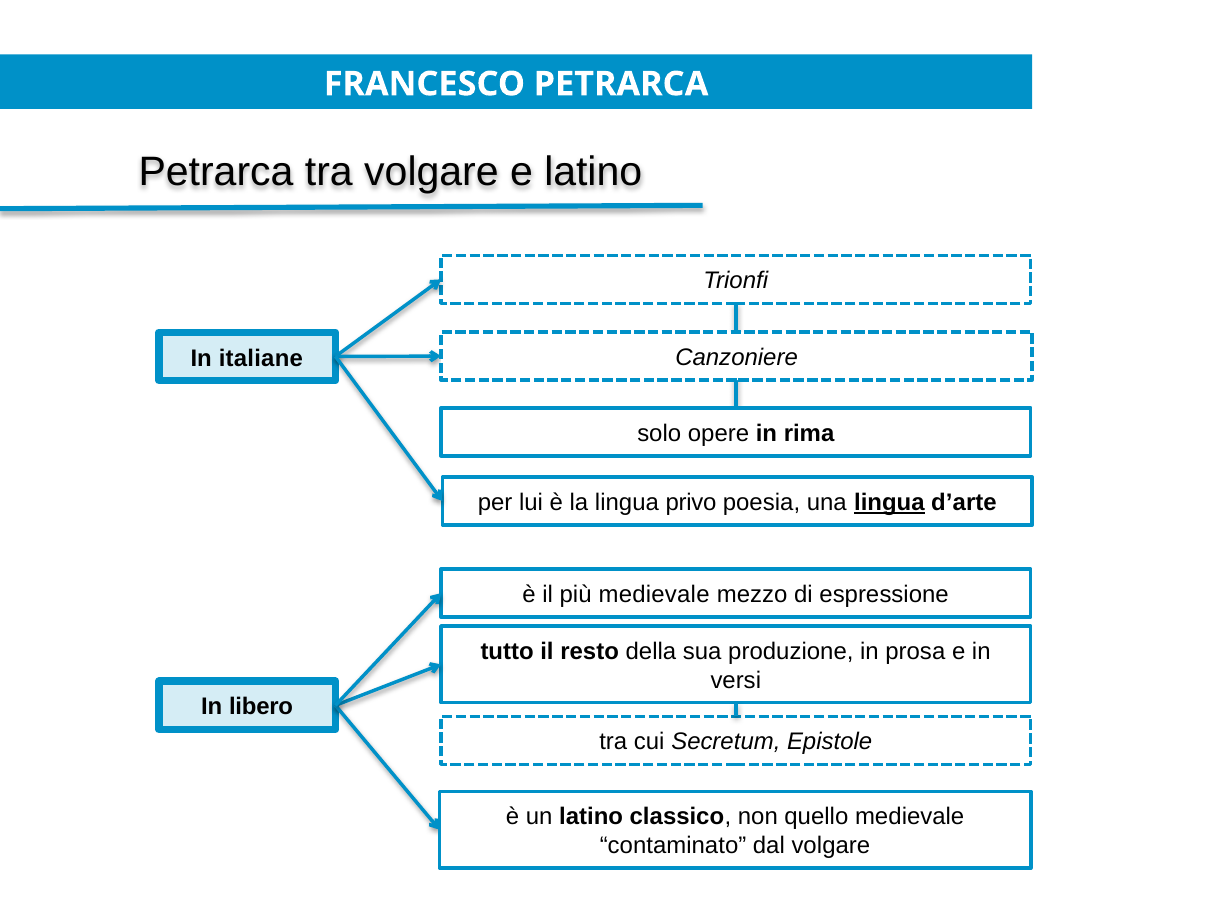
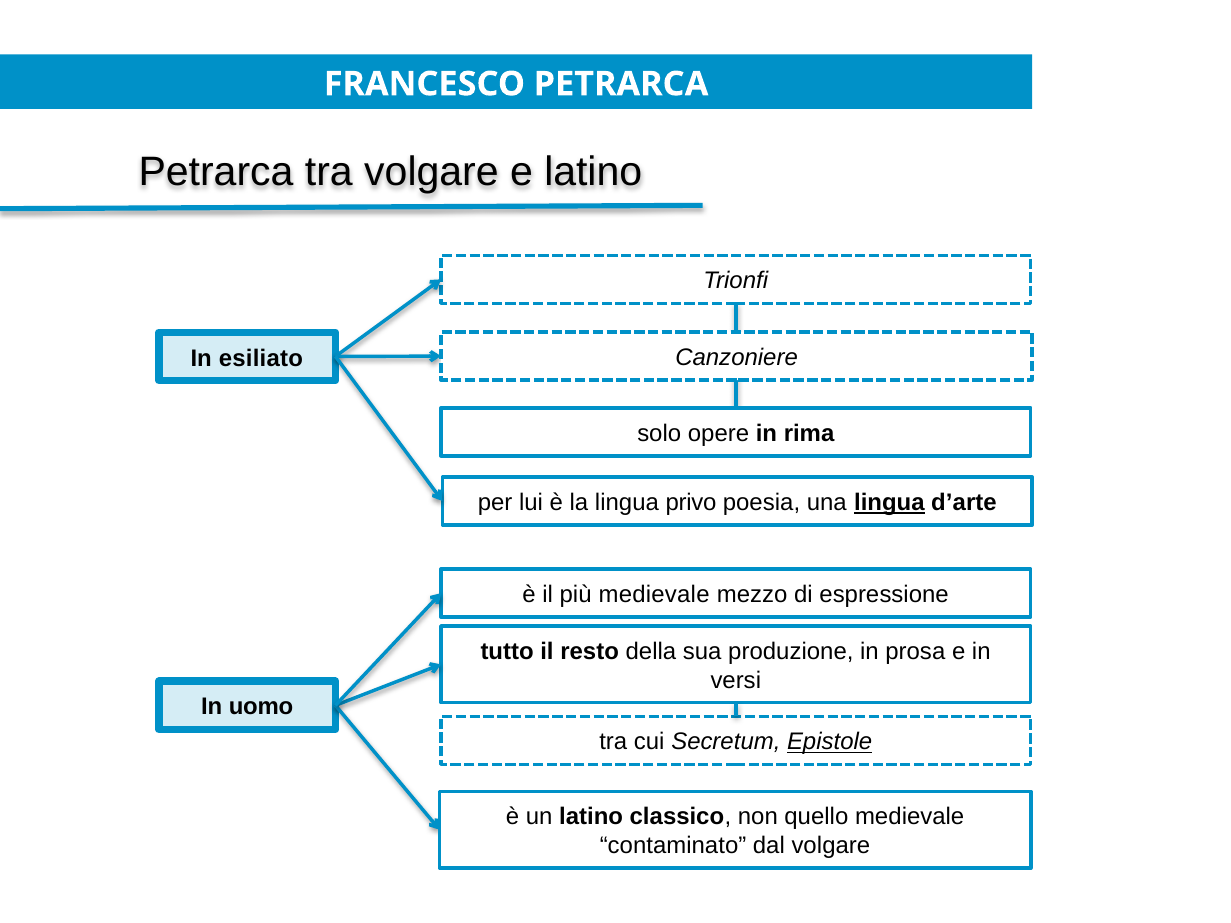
italiane: italiane -> esiliato (261, 358)
libero: libero -> uomo (261, 707)
Epistole underline: none -> present (830, 742)
